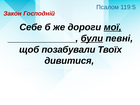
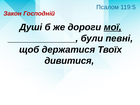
Себе: Себе -> Душі (31, 27)
були underline: present -> none (92, 38)
позабували: позабували -> держатися (68, 50)
